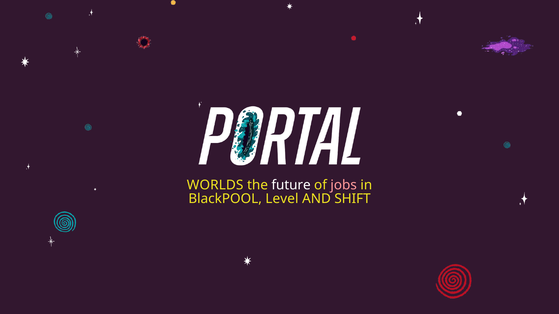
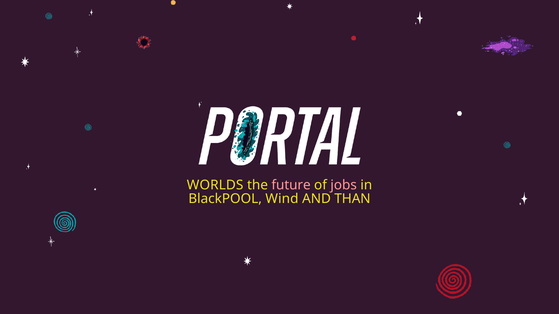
future colour: white -> pink (291, 185)
Level: Level -> Wind (282, 199)
SHIFT: SHIFT -> THAN (352, 199)
